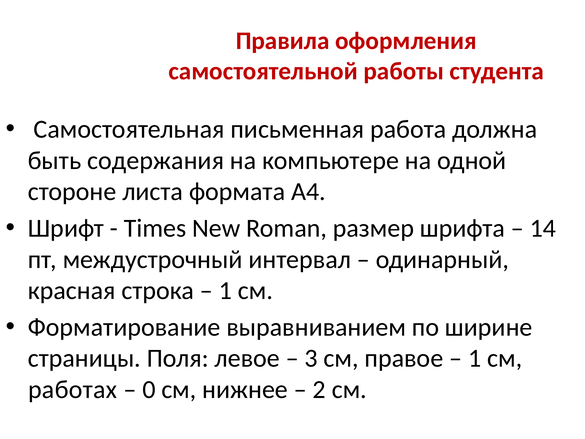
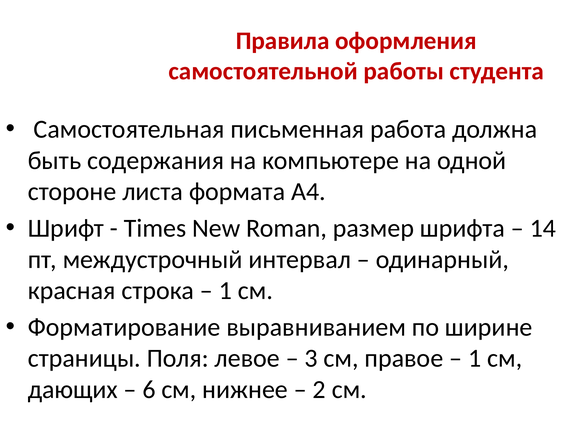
работах: работах -> дающих (73, 389)
0: 0 -> 6 (149, 389)
